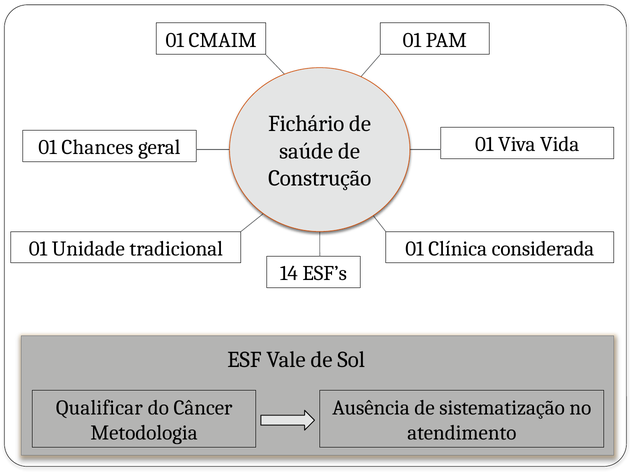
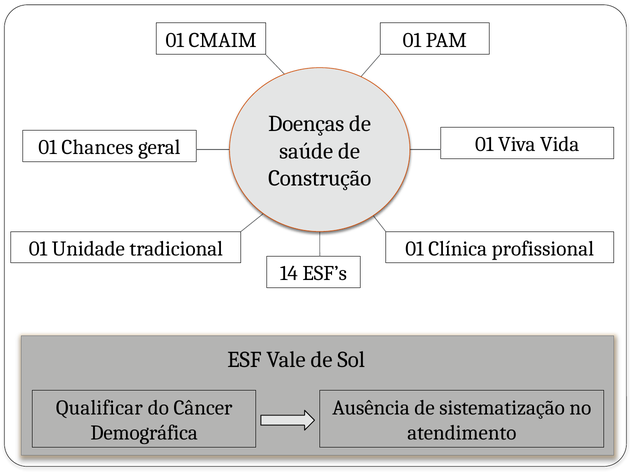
Fichário: Fichário -> Doenças (306, 124)
considerada: considerada -> profissional (543, 249)
Metodologia: Metodologia -> Demográfica (144, 433)
